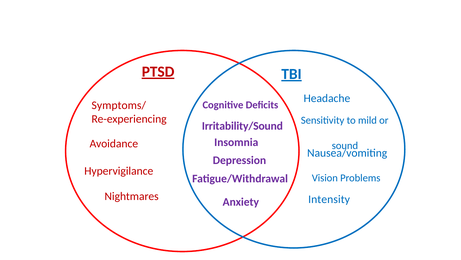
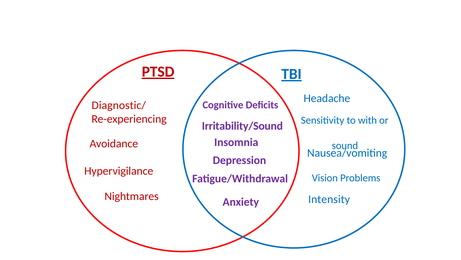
Symptoms/: Symptoms/ -> Diagnostic/ (119, 105)
mild: mild -> with (367, 120)
